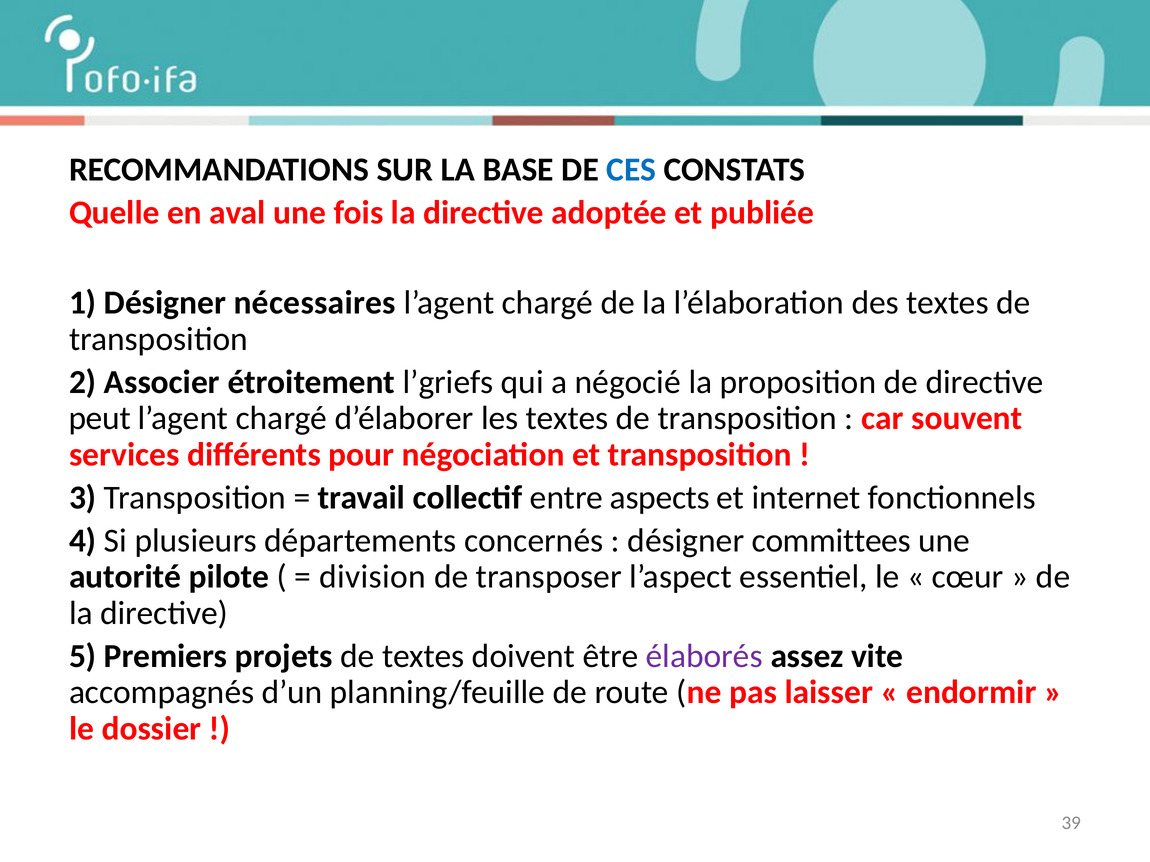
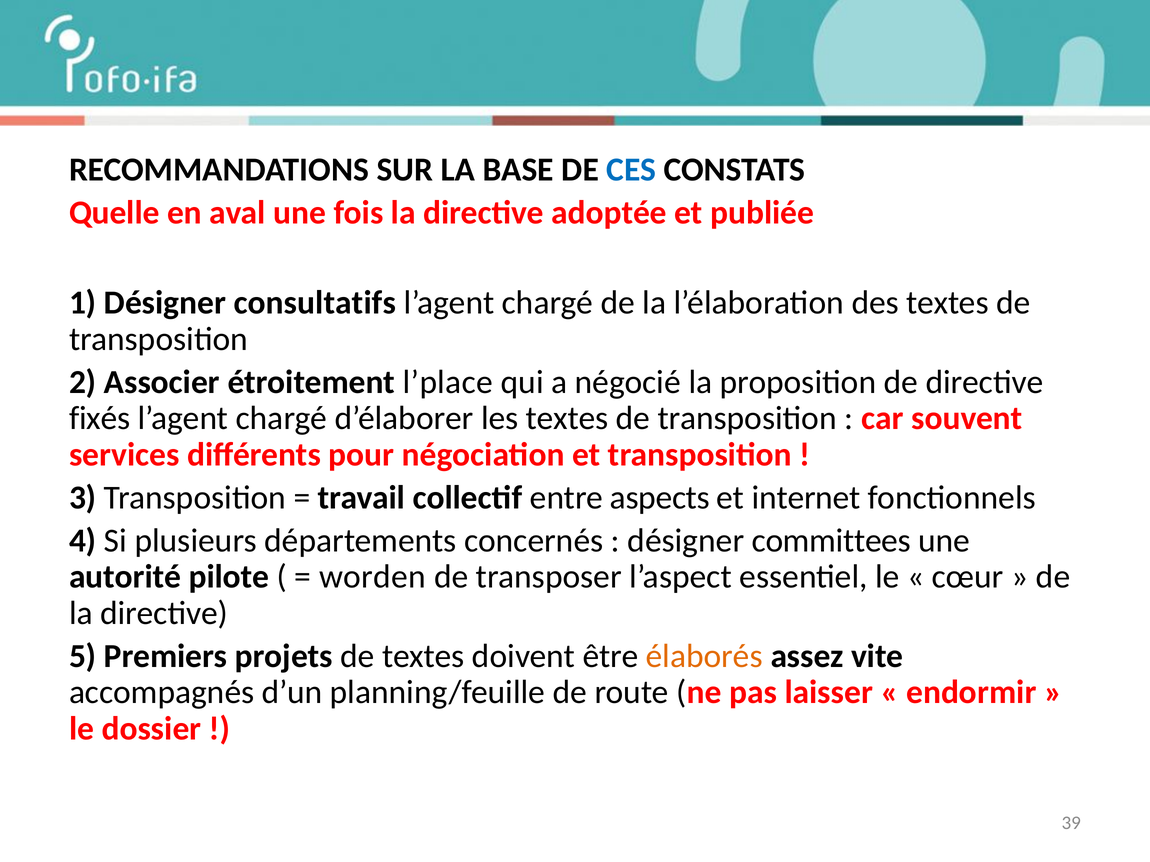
nécessaires: nécessaires -> consultatifs (315, 303)
l’griefs: l’griefs -> l’place (448, 382)
peut: peut -> fixés (100, 419)
division: division -> worden (372, 577)
élaborés colour: purple -> orange (704, 657)
